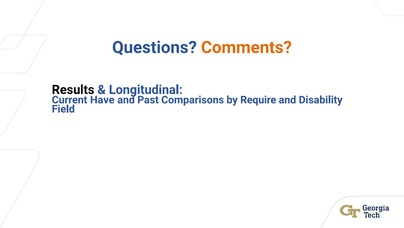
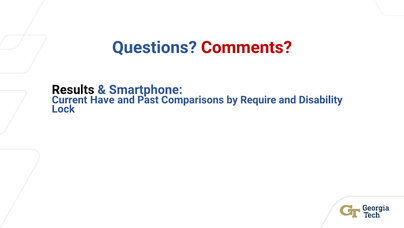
Comments colour: orange -> red (246, 47)
Longitudinal: Longitudinal -> Smartphone (146, 89)
Field: Field -> Lock (63, 109)
